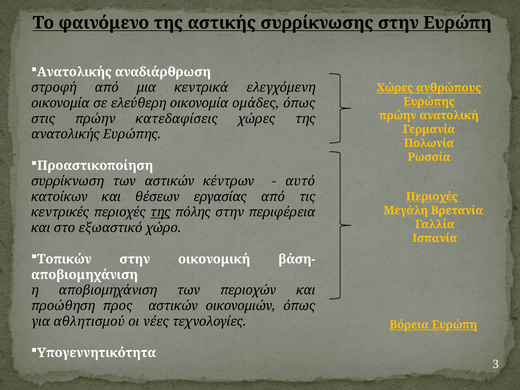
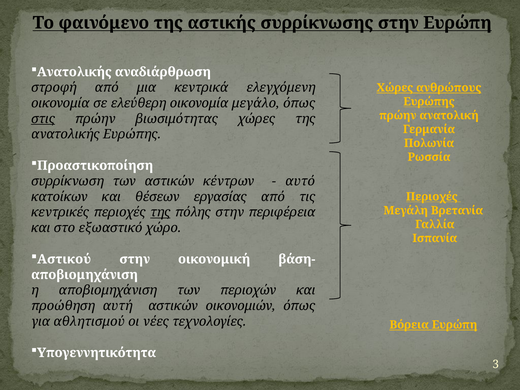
ομάδες: ομάδες -> μεγάλο (256, 103)
στις underline: none -> present (43, 119)
κατεδαφίσεις: κατεδαφίσεις -> βιωσιμότητας (177, 119)
Τοπικών: Τοπικών -> Αστικού (64, 259)
προς: προς -> αυτή (118, 306)
